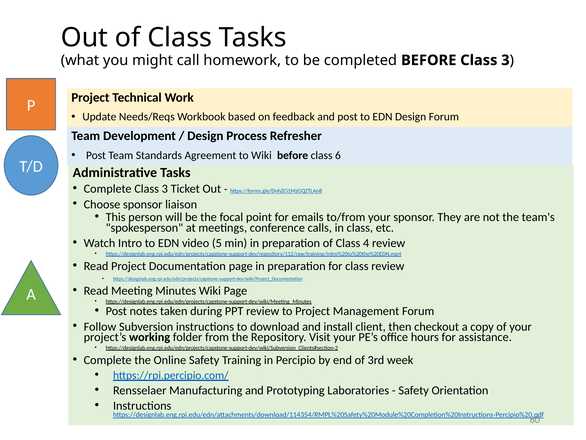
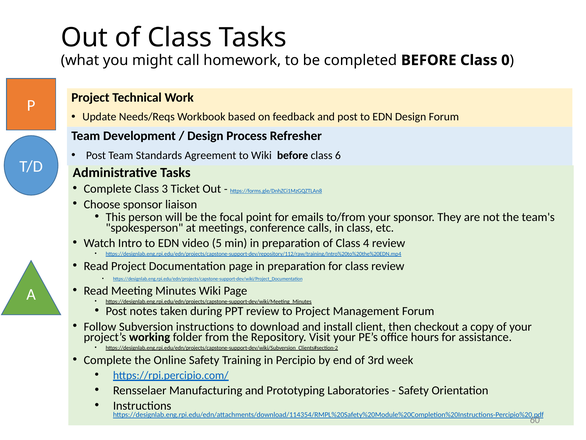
BEFORE Class 3: 3 -> 0 (505, 60)
